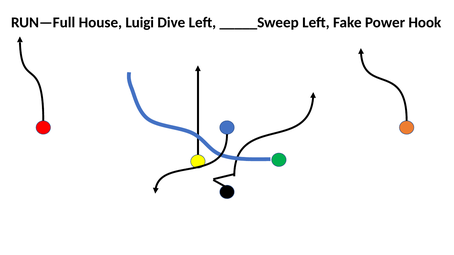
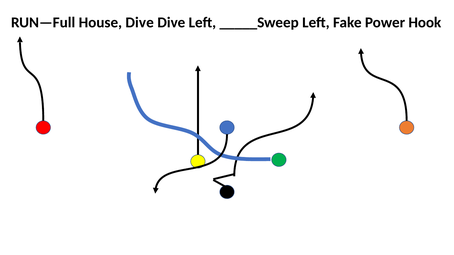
House Luigi: Luigi -> Dive (140, 22)
